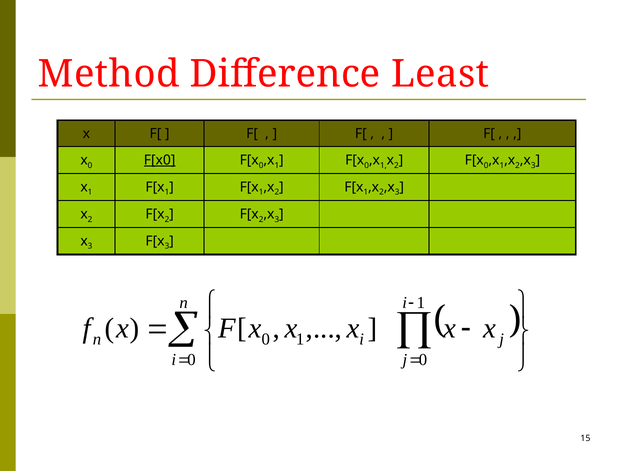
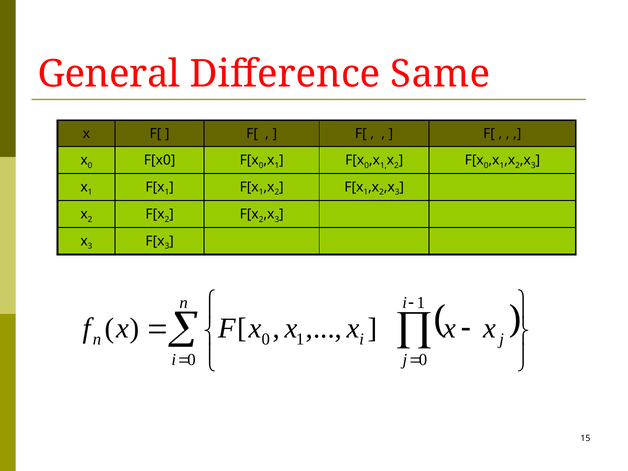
Method: Method -> General (109, 74)
Least: Least -> Same (440, 74)
F[x0 underline: present -> none (160, 160)
